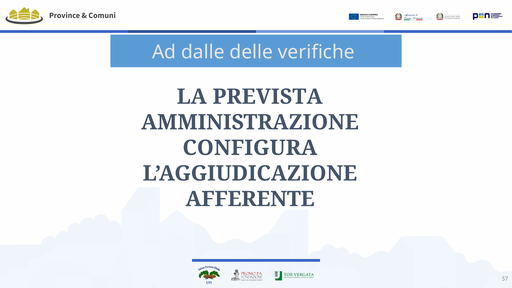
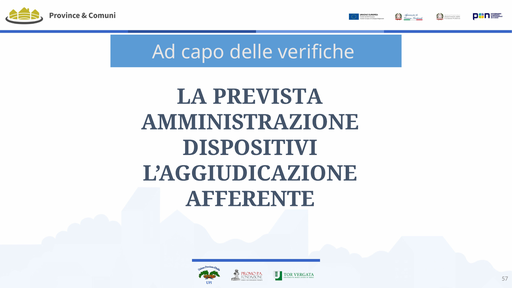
dalle: dalle -> capo (203, 52)
CONFIGURA: CONFIGURA -> DISPOSITIVI (250, 148)
